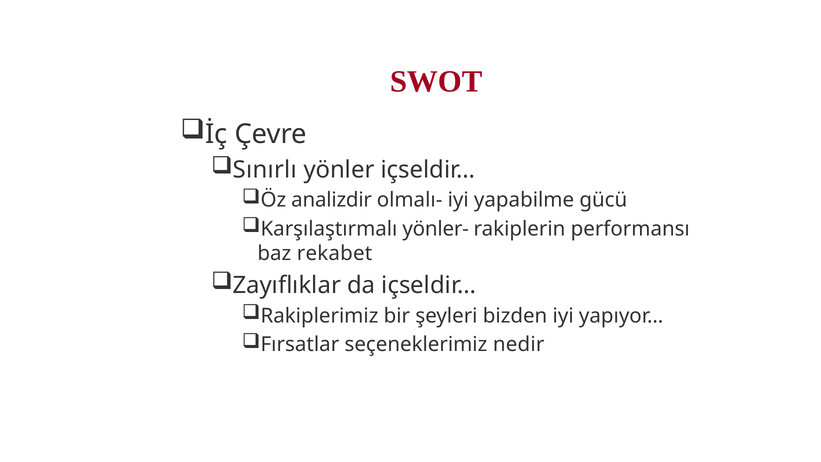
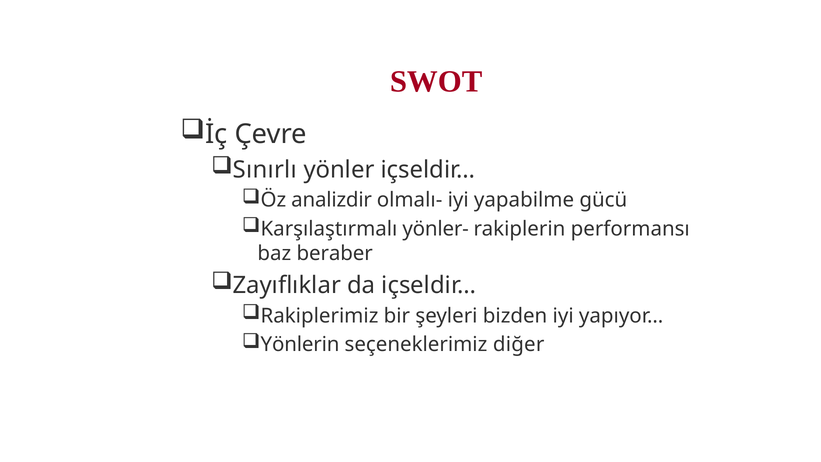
rekabet: rekabet -> beraber (335, 253)
Fırsatlar: Fırsatlar -> Yönlerin (300, 344)
nedir: nedir -> diğer (519, 344)
